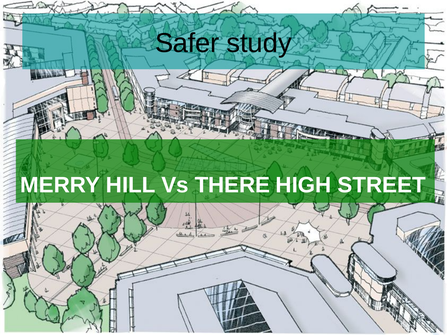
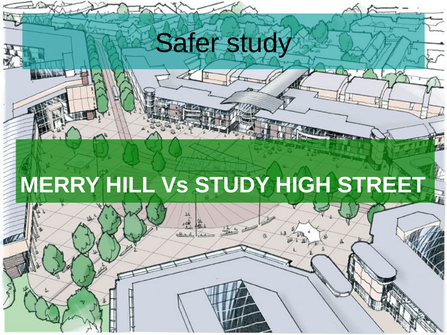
Vs THERE: THERE -> STUDY (232, 185)
